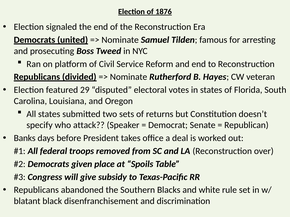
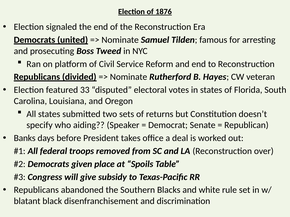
29: 29 -> 33 (85, 90)
attack: attack -> aiding (89, 125)
